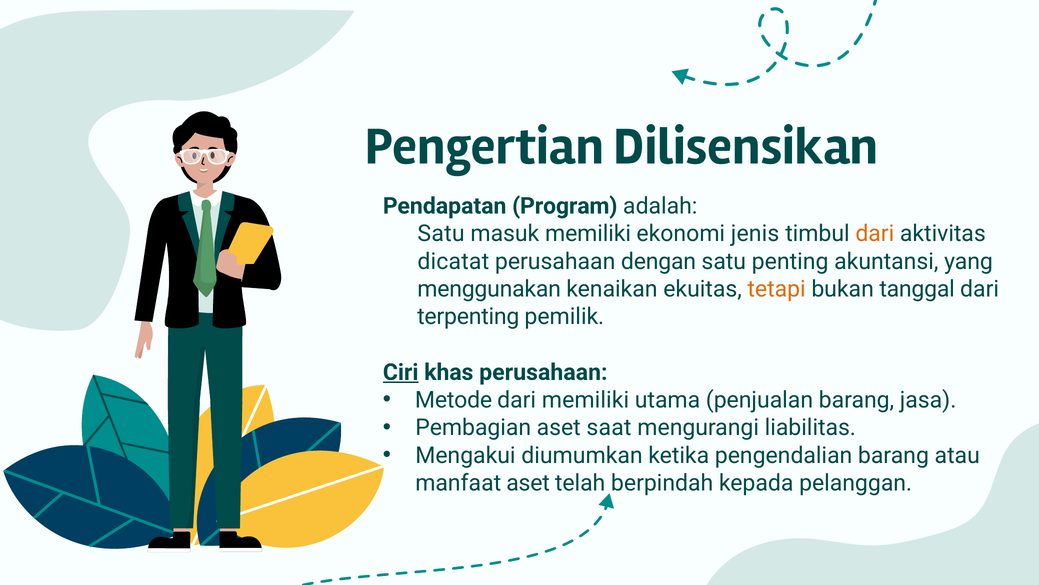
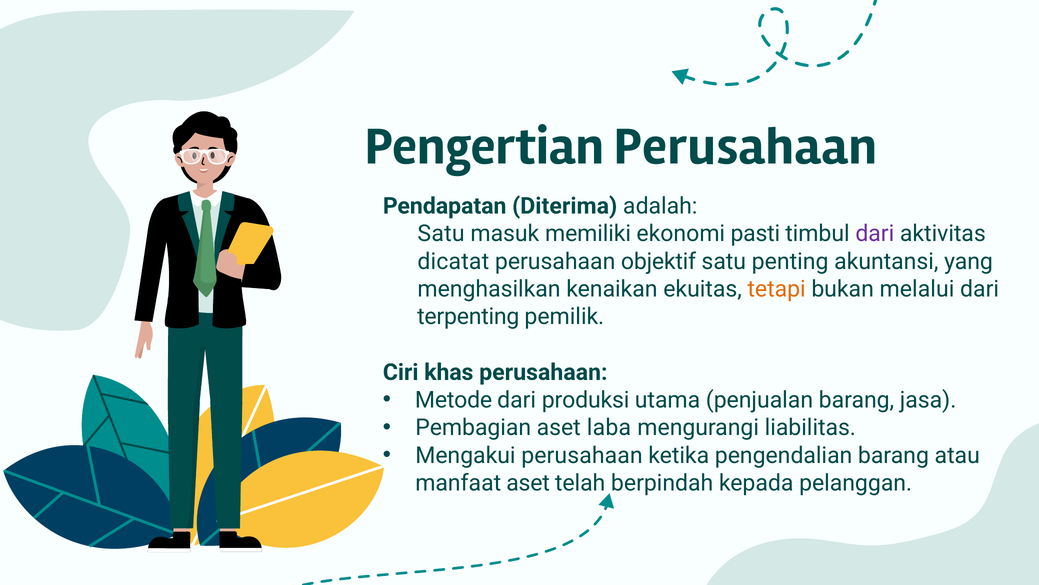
Pengertian Dilisensikan: Dilisensikan -> Perusahaan (746, 146)
Program: Program -> Diterima (565, 206)
jenis: jenis -> pasti (755, 233)
dari colour: orange -> purple (875, 233)
dengan: dengan -> objektif (659, 261)
menggunakan: menggunakan -> menghasilkan (489, 289)
tanggal: tanggal -> melalui (917, 289)
Ciri underline: present -> none (401, 372)
dari memiliki: memiliki -> produksi (586, 400)
saat: saat -> laba (609, 427)
Mengakui diumumkan: diumumkan -> perusahaan (582, 455)
